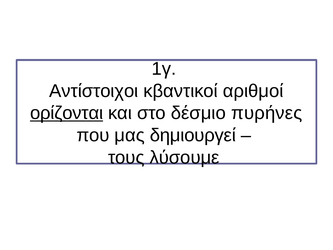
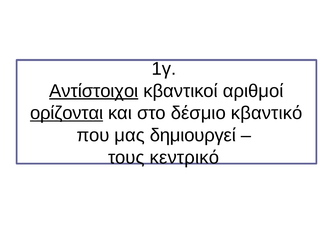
Αντίστοιχοι underline: none -> present (94, 91)
πυρήνες: πυρήνες -> κβαντικό (267, 113)
λύσουμε: λύσουμε -> κεντρικό (184, 157)
